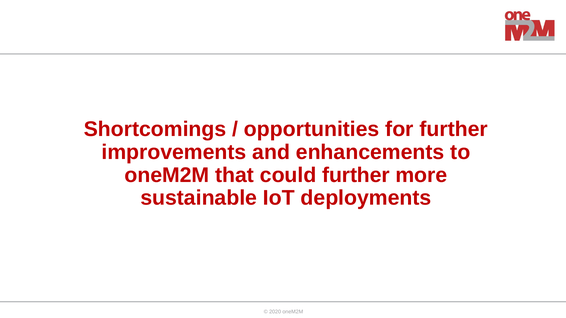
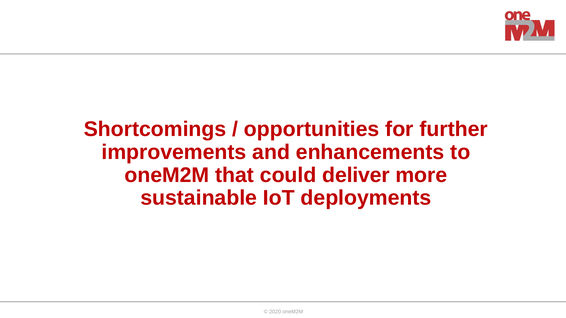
could further: further -> deliver (356, 175)
